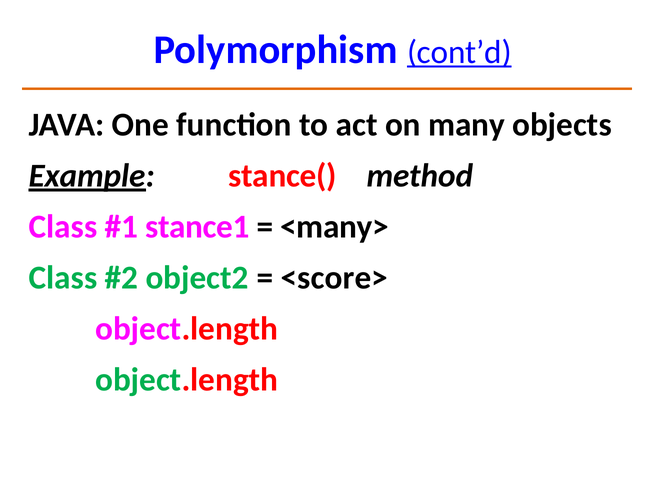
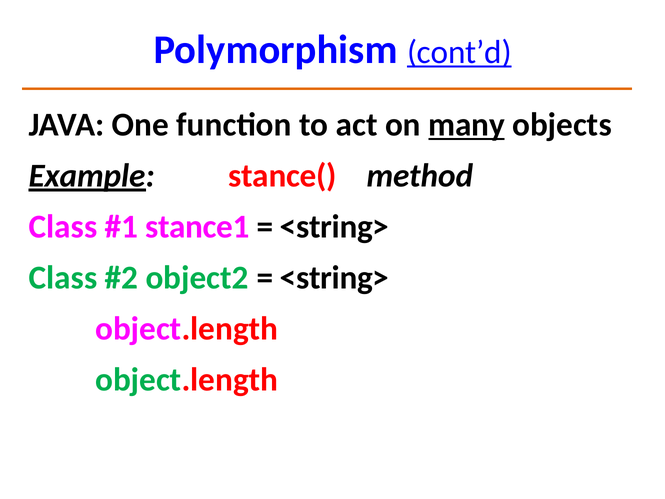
many underline: none -> present (467, 125)
<many>: <many> -> <string> (334, 226)
<score>: <score> -> <string> (334, 277)
